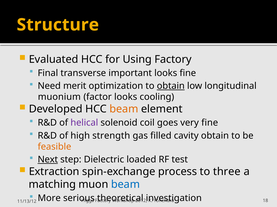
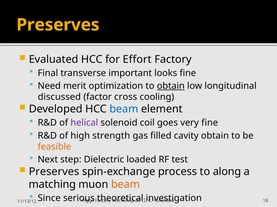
Structure: Structure -> Preserves (58, 25)
Using: Using -> Effort (137, 60)
muonium: muonium -> discussed (59, 97)
factor looks: looks -> cross (126, 97)
beam colour: orange -> blue (124, 109)
Next underline: present -> none (48, 160)
Extraction: Extraction -> Preserves (54, 172)
three: three -> along (227, 172)
beam colour: blue -> orange (125, 185)
More: More -> Since (49, 199)
